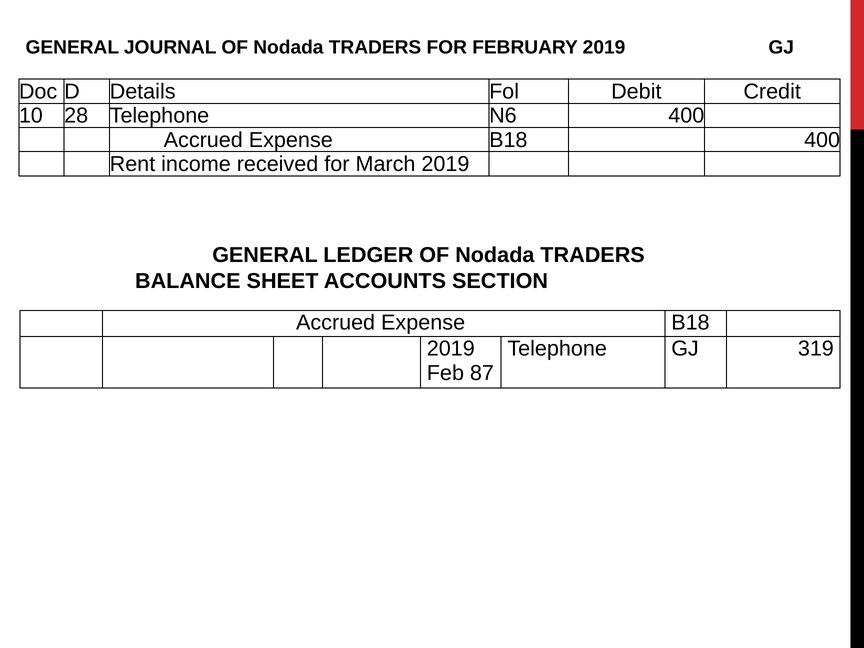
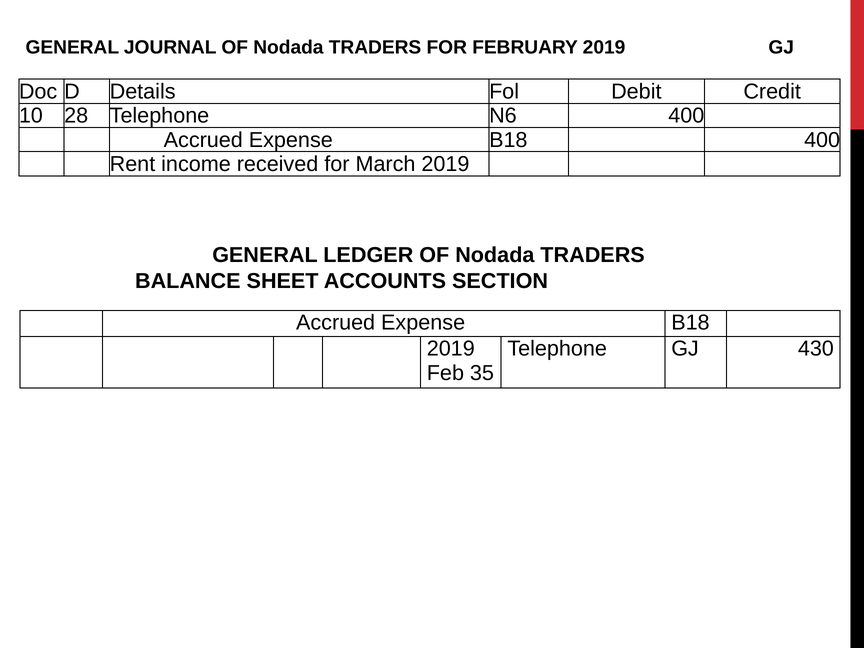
319: 319 -> 430 (816, 349)
87: 87 -> 35 (482, 373)
